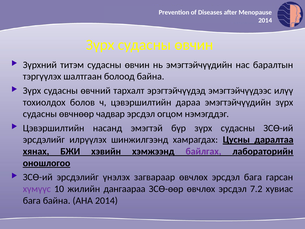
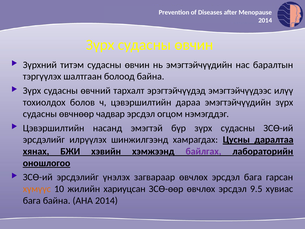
хүмүүс colour: purple -> orange (37, 189)
дангаараа: дангаараа -> хариуцсан (125, 189)
7.2: 7.2 -> 9.5 (256, 189)
